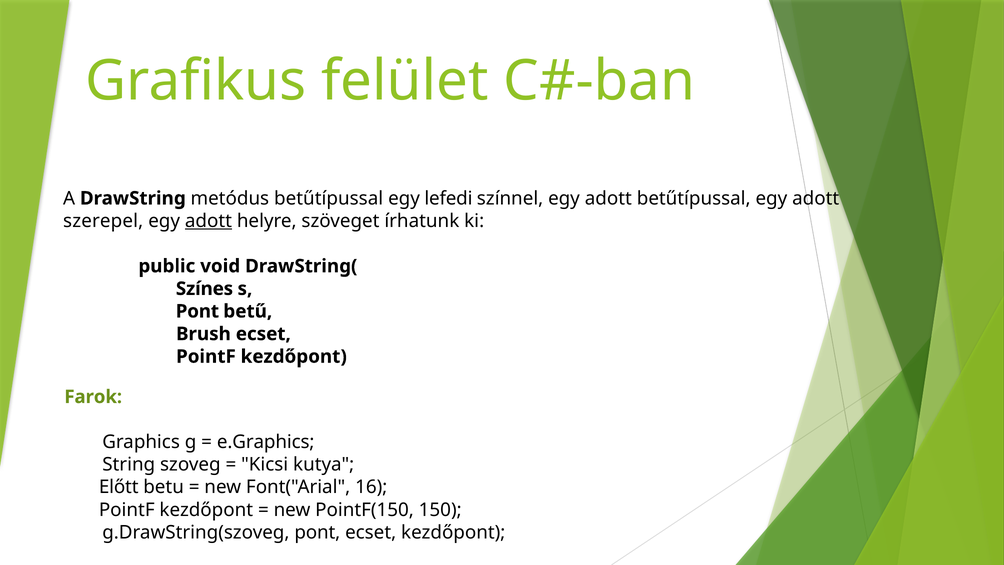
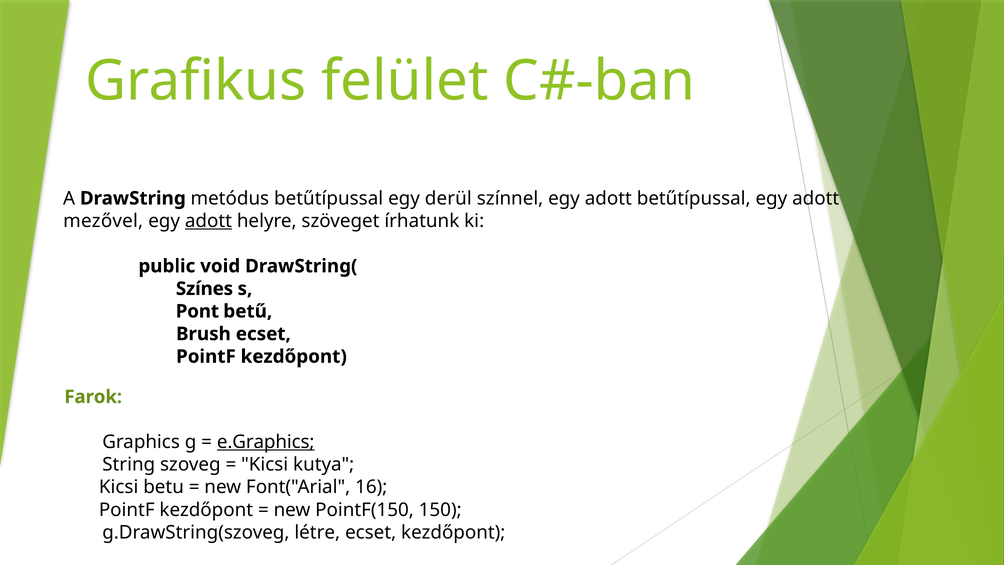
lefedi: lefedi -> derül (448, 198)
szerepel: szerepel -> mezővel (103, 221)
e.Graphics underline: none -> present (266, 442)
Előtt: Előtt -> Kicsi (119, 487)
g.DrawString(szoveg pont: pont -> létre (317, 532)
